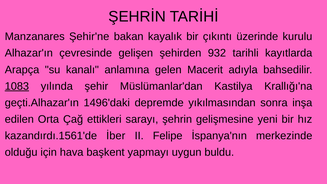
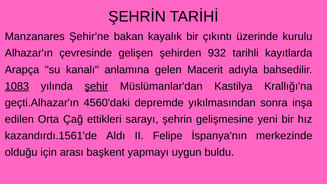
şehir underline: none -> present (96, 86)
1496'daki: 1496'daki -> 4560'daki (107, 103)
İber: İber -> Aldı (116, 136)
hava: hava -> arası (72, 152)
